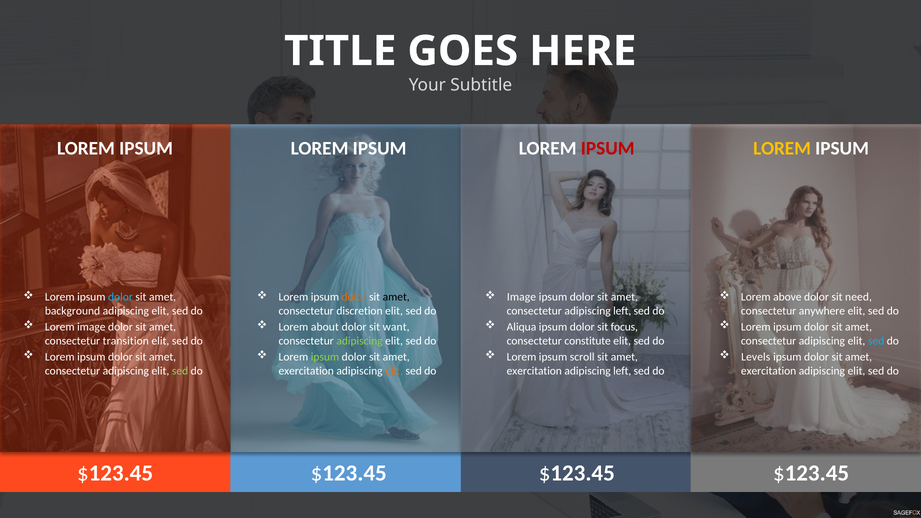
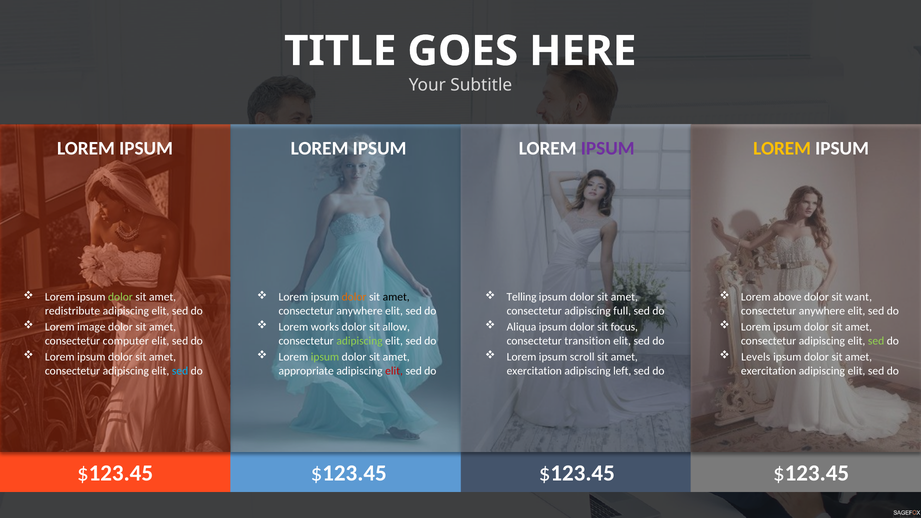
IPSUM colour: red -> purple (608, 148)
dolor colour: light blue -> light green (120, 297)
Image: Image -> Telling (522, 297)
need: need -> want (859, 297)
background: background -> redistribute (73, 311)
discretion: discretion -> anywhere (359, 311)
consectetur adipiscing left: left -> full (622, 311)
about: about -> works (325, 327)
want: want -> allow (396, 327)
transition: transition -> computer (126, 341)
constitute: constitute -> transition (588, 341)
sed colour: light blue -> light green (876, 341)
sed colour: light green -> light blue (180, 371)
exercitation: exercitation -> appropriate (306, 371)
elit colour: orange -> red (394, 371)
